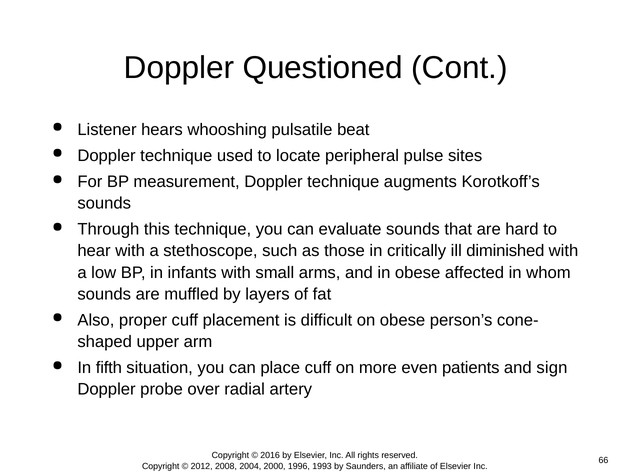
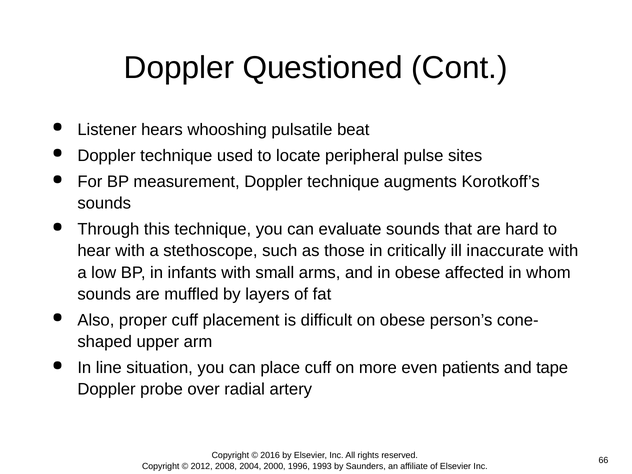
diminished: diminished -> inaccurate (505, 251)
fifth: fifth -> line (109, 368)
sign: sign -> tape (552, 368)
